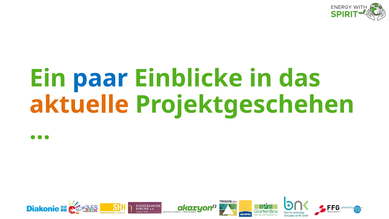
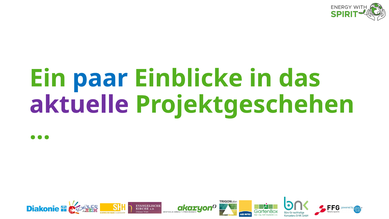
aktuelle colour: orange -> purple (79, 105)
